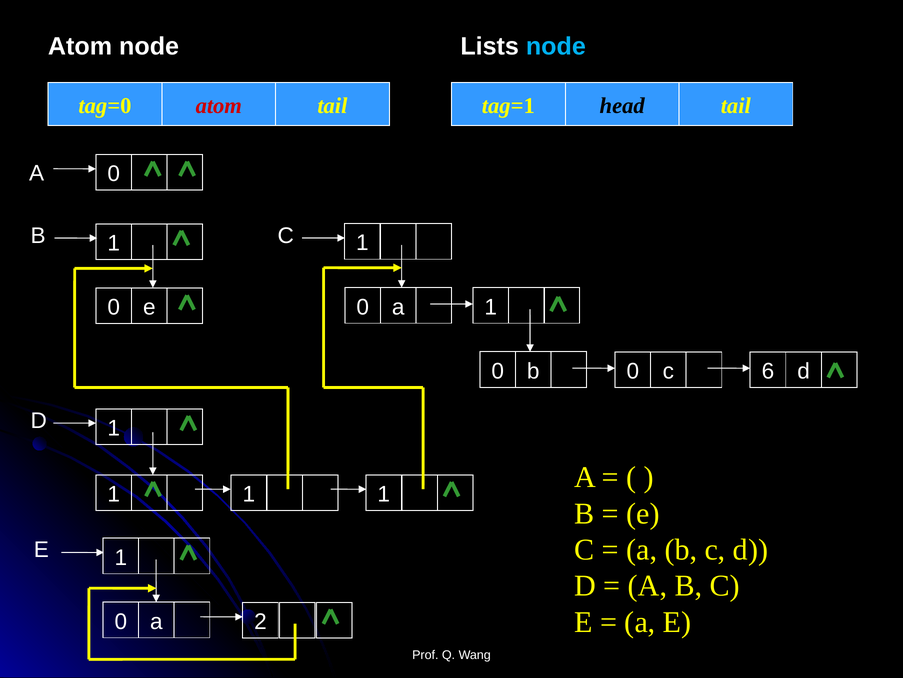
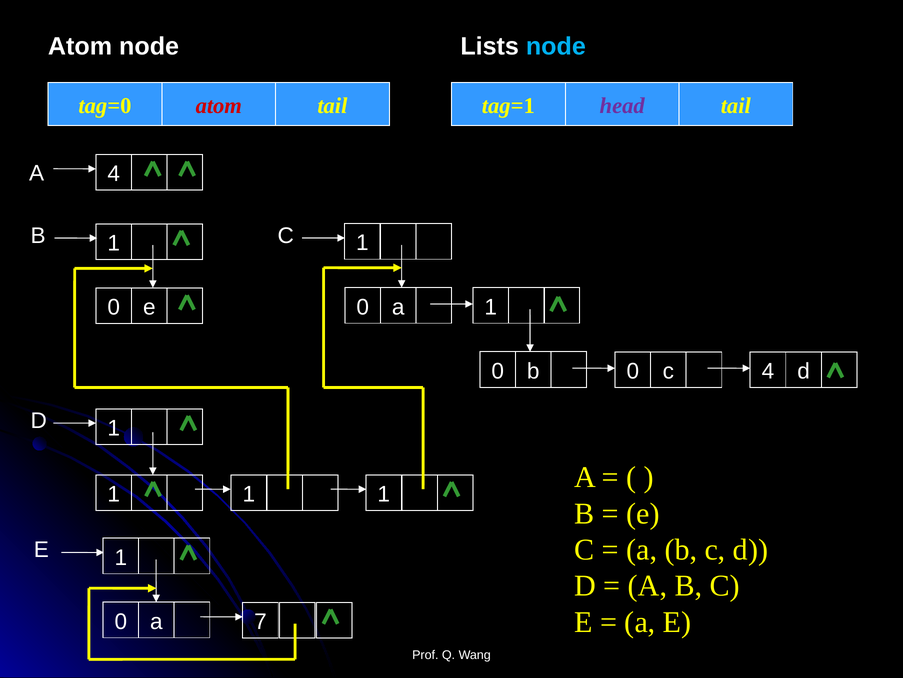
head colour: black -> purple (622, 105)
A 0: 0 -> 4 (114, 174)
c 6: 6 -> 4 (768, 371)
2: 2 -> 7 (260, 621)
